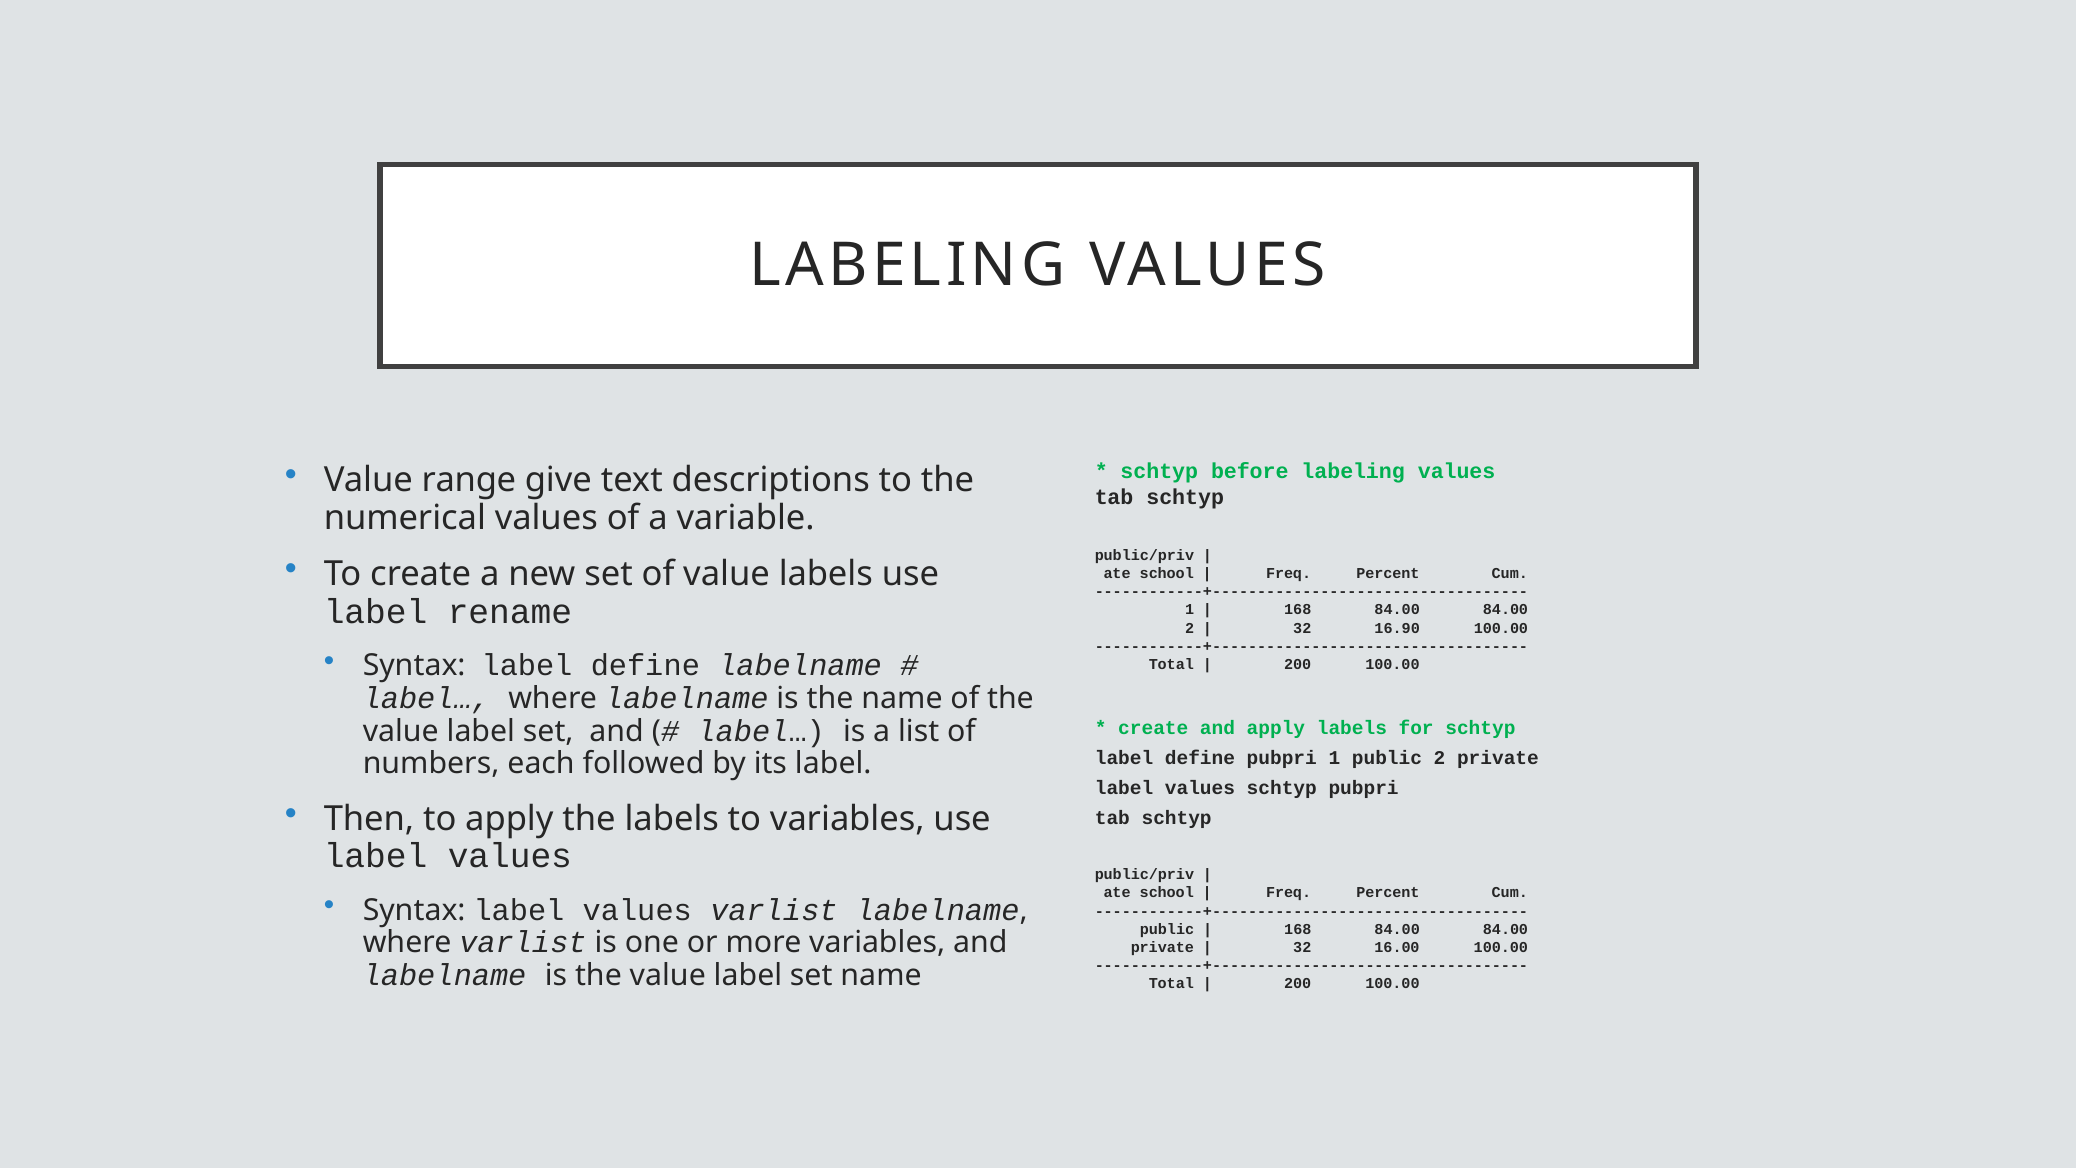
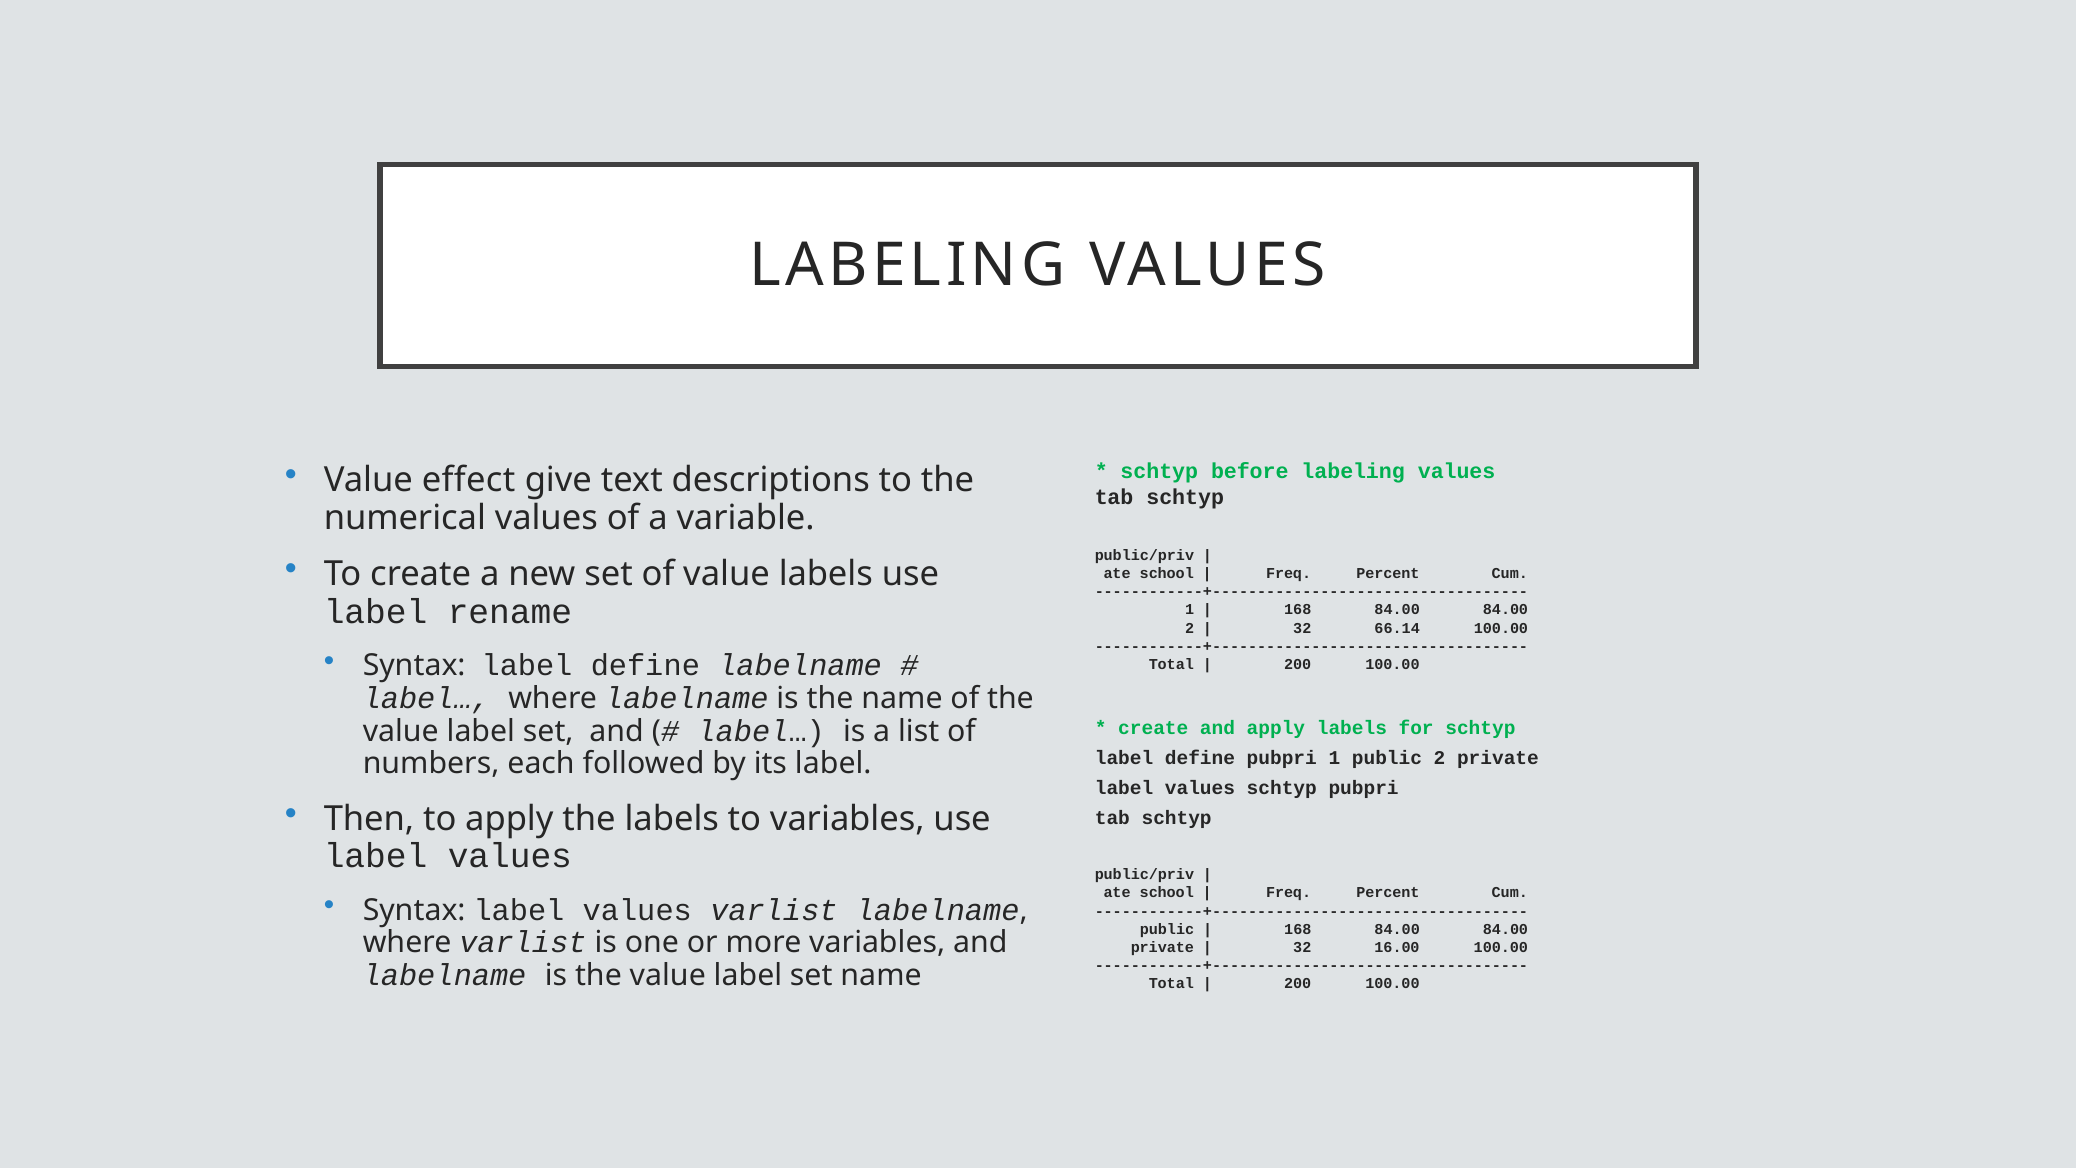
range: range -> effect (469, 480)
16.90: 16.90 -> 66.14 (1397, 628)
